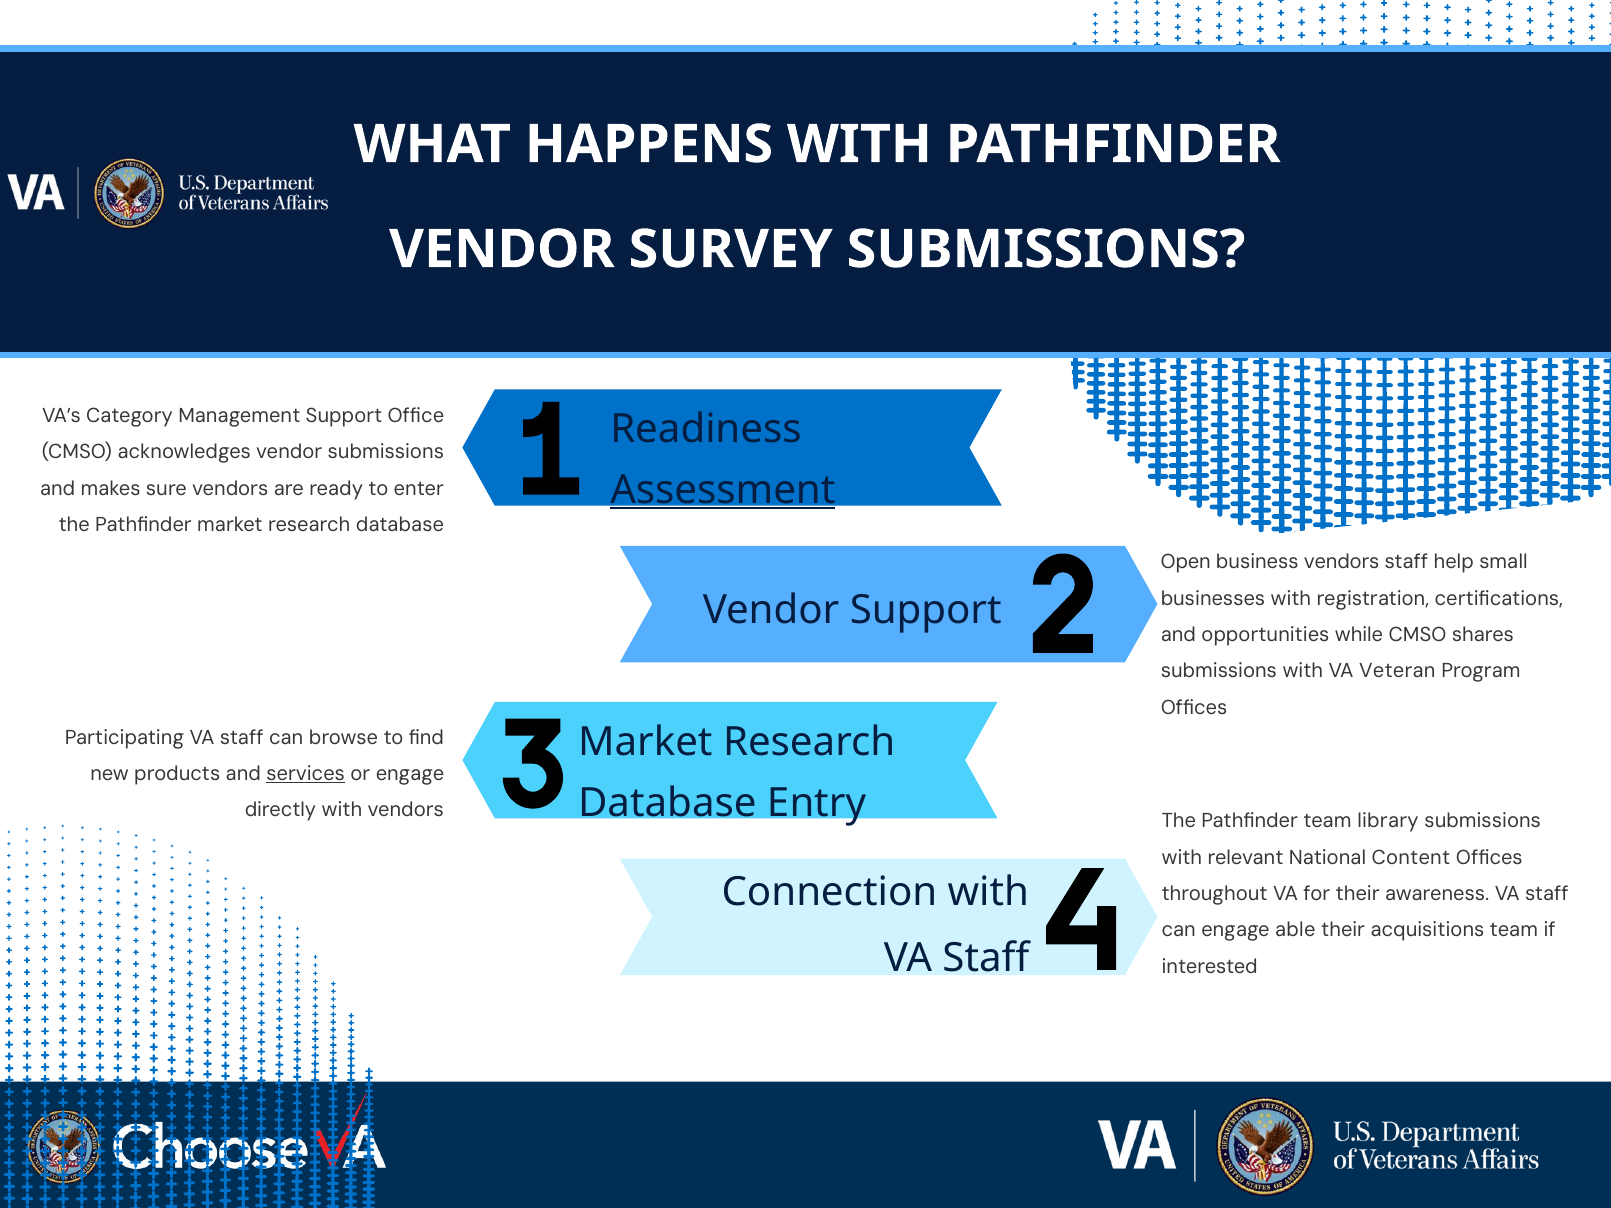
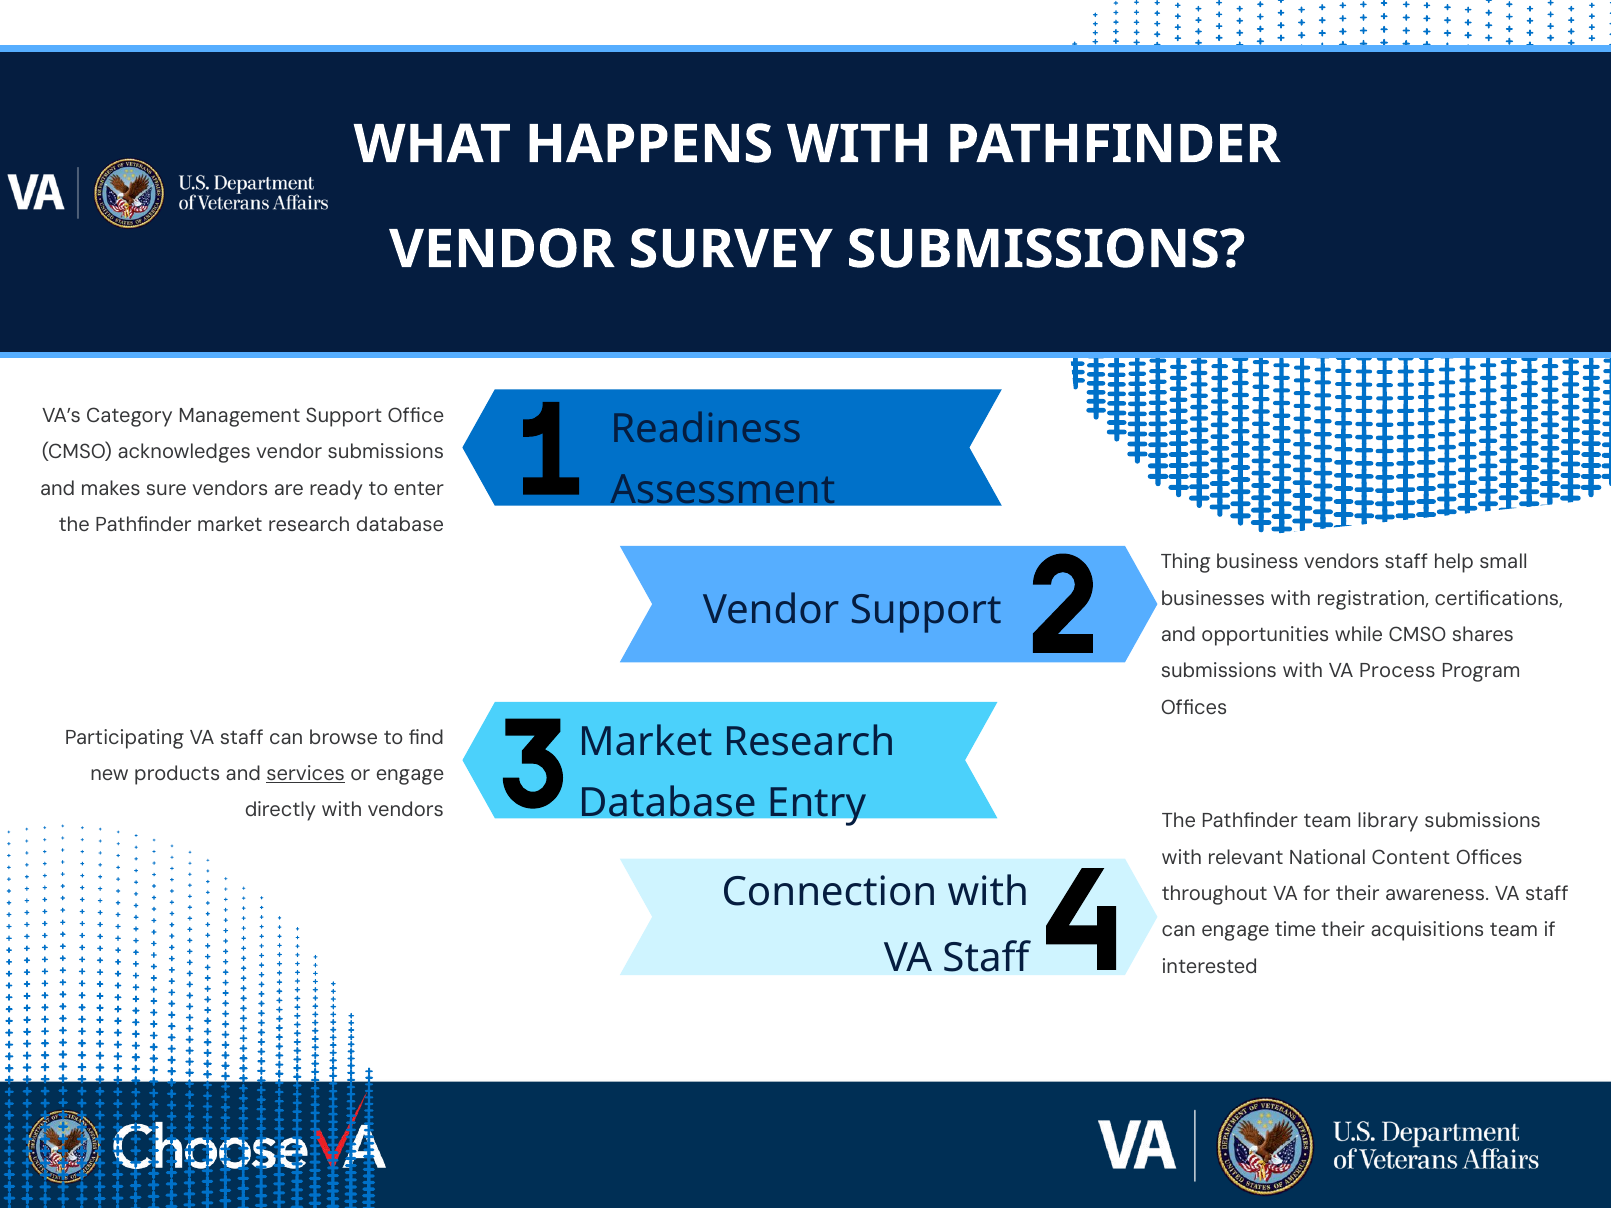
Assessment underline: present -> none (723, 491)
Open: Open -> Thing (1186, 562)
Veteran: Veteran -> Process (1397, 671)
able: able -> time (1296, 930)
